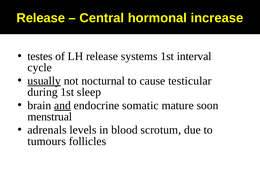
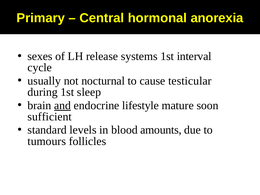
Release: Release -> Primary (41, 18)
increase: increase -> anorexia (217, 18)
testes: testes -> sexes (40, 56)
usually underline: present -> none (44, 81)
somatic: somatic -> lifestyle (141, 105)
menstrual: menstrual -> sufficient (50, 117)
adrenals: adrenals -> standard (47, 130)
scrotum: scrotum -> amounts (161, 130)
